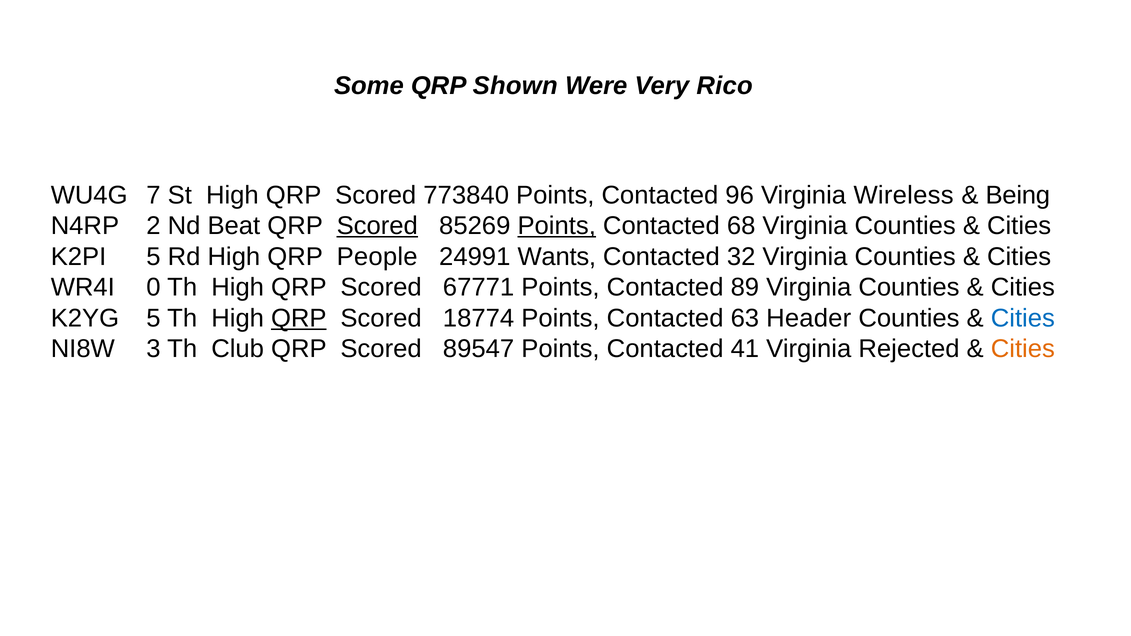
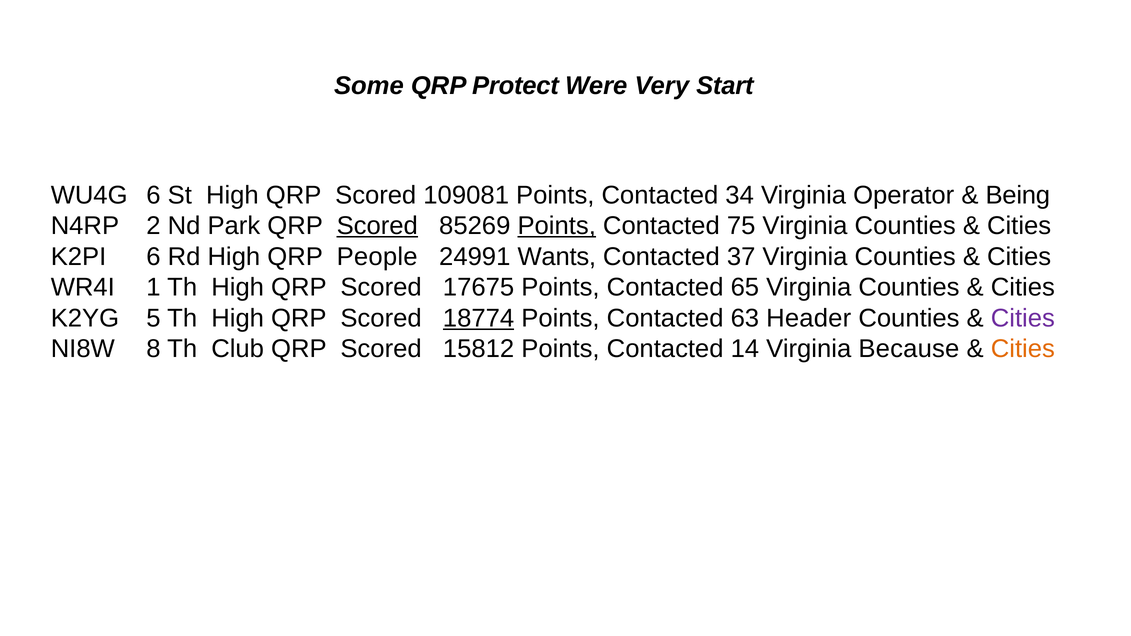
Shown: Shown -> Protect (515, 86)
Rico: Rico -> Start (725, 86)
WU4G 7: 7 -> 6 (153, 195)
773840: 773840 -> 109081 (466, 195)
96: 96 -> 34 (740, 195)
Wireless: Wireless -> Operator (904, 195)
Beat: Beat -> Park (234, 226)
68: 68 -> 75 (741, 226)
K2PI 5: 5 -> 6 (153, 257)
32: 32 -> 37 (741, 257)
0: 0 -> 1 (153, 287)
67771: 67771 -> 17675 (479, 287)
89: 89 -> 65 (745, 287)
QRP underline: present -> none (299, 318)
18774 underline: none -> present (479, 318)
Cities colour: blue -> purple (1023, 318)
3: 3 -> 8 (153, 349)
89547: 89547 -> 15812 (479, 349)
41: 41 -> 14 (745, 349)
Rejected: Rejected -> Because (909, 349)
